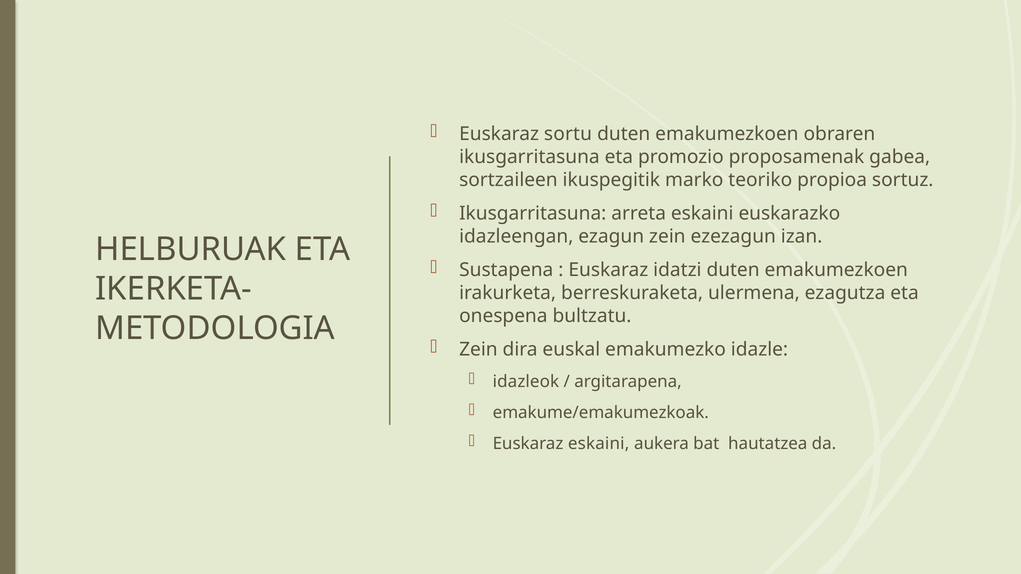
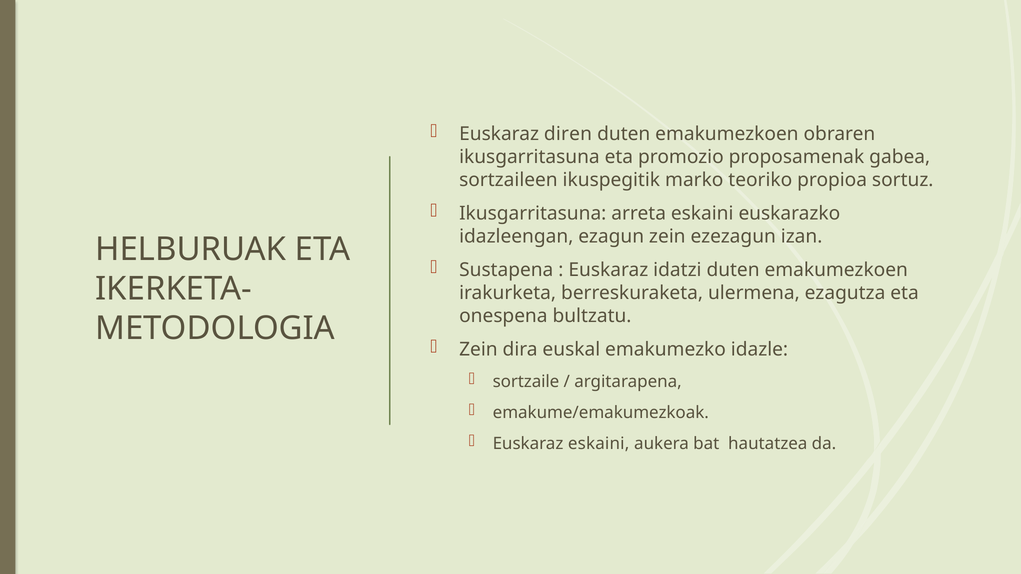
sortu: sortu -> diren (568, 134)
idazleok: idazleok -> sortzaile (526, 382)
